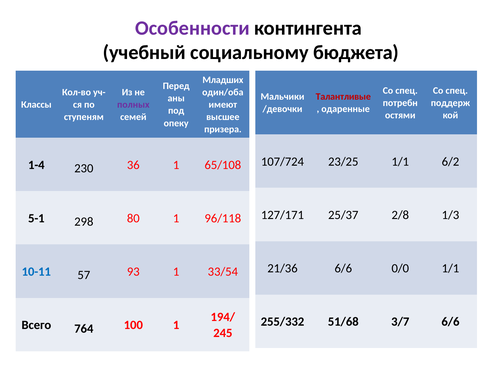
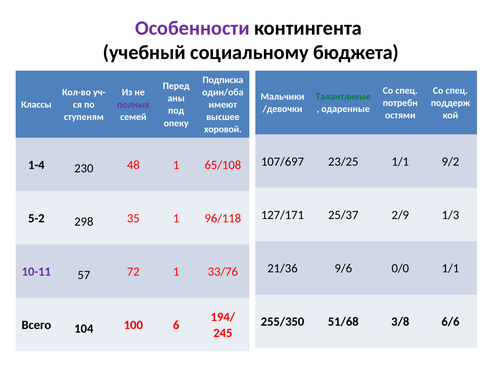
Младших: Младших -> Подписка (223, 80)
Талантливые colour: red -> green (343, 97)
призера: призера -> хоровой (223, 129)
107/724: 107/724 -> 107/697 (282, 161)
6/2: 6/2 -> 9/2 (450, 161)
36: 36 -> 48 (133, 165)
2/8: 2/8 -> 2/9 (400, 215)
5-1: 5-1 -> 5-2 (36, 218)
80: 80 -> 35 (133, 218)
21/36 6/6: 6/6 -> 9/6 (343, 268)
10-11 colour: blue -> purple (36, 271)
93: 93 -> 72 (133, 271)
33/54: 33/54 -> 33/76 (223, 271)
255/332: 255/332 -> 255/350 (282, 321)
3/7: 3/7 -> 3/8 (400, 321)
764: 764 -> 104 (84, 328)
100 1: 1 -> 6 (176, 325)
